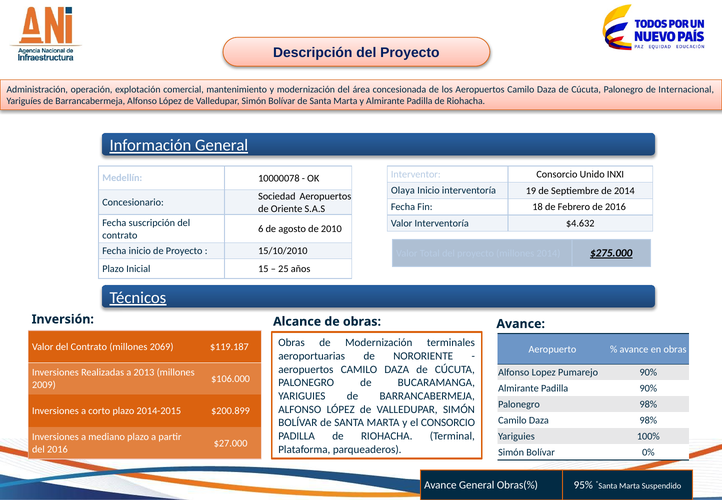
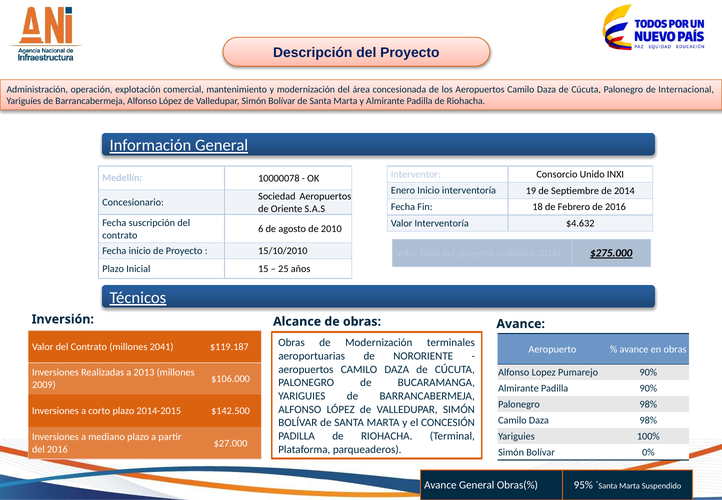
Olaya: Olaya -> Enero (403, 191)
2069: 2069 -> 2041 (162, 347)
$200.899: $200.899 -> $142.500 (231, 411)
el CONSORCIO: CONSORCIO -> CONCESIÓN (448, 423)
